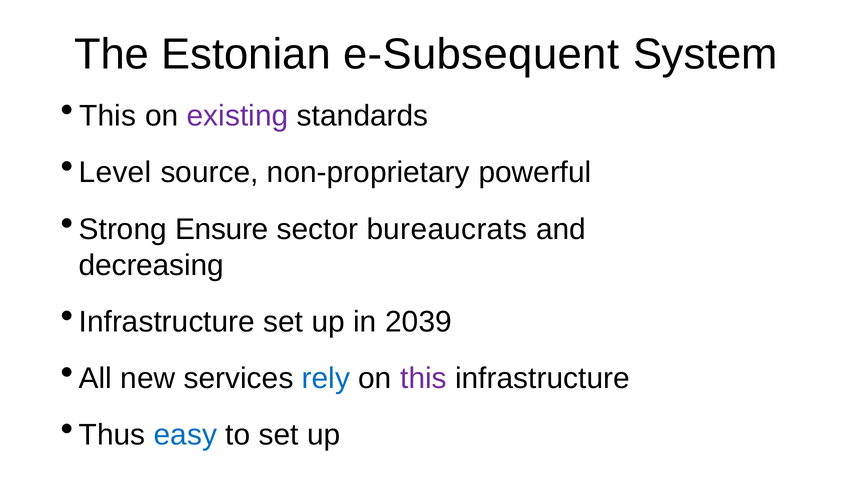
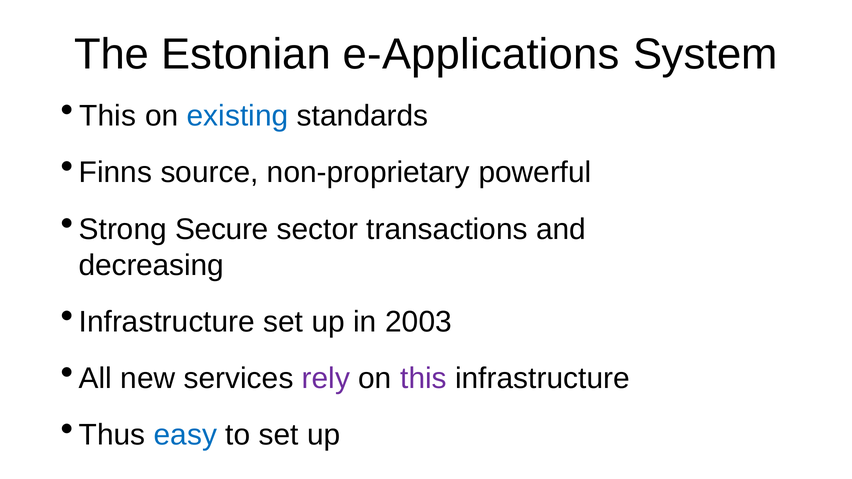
e-Subsequent: e-Subsequent -> e-Applications (481, 54)
existing colour: purple -> blue (238, 116)
Level: Level -> Finns (115, 173)
Ensure: Ensure -> Secure (222, 230)
bureaucrats: bureaucrats -> transactions (447, 230)
2039: 2039 -> 2003 (419, 322)
rely colour: blue -> purple (326, 379)
